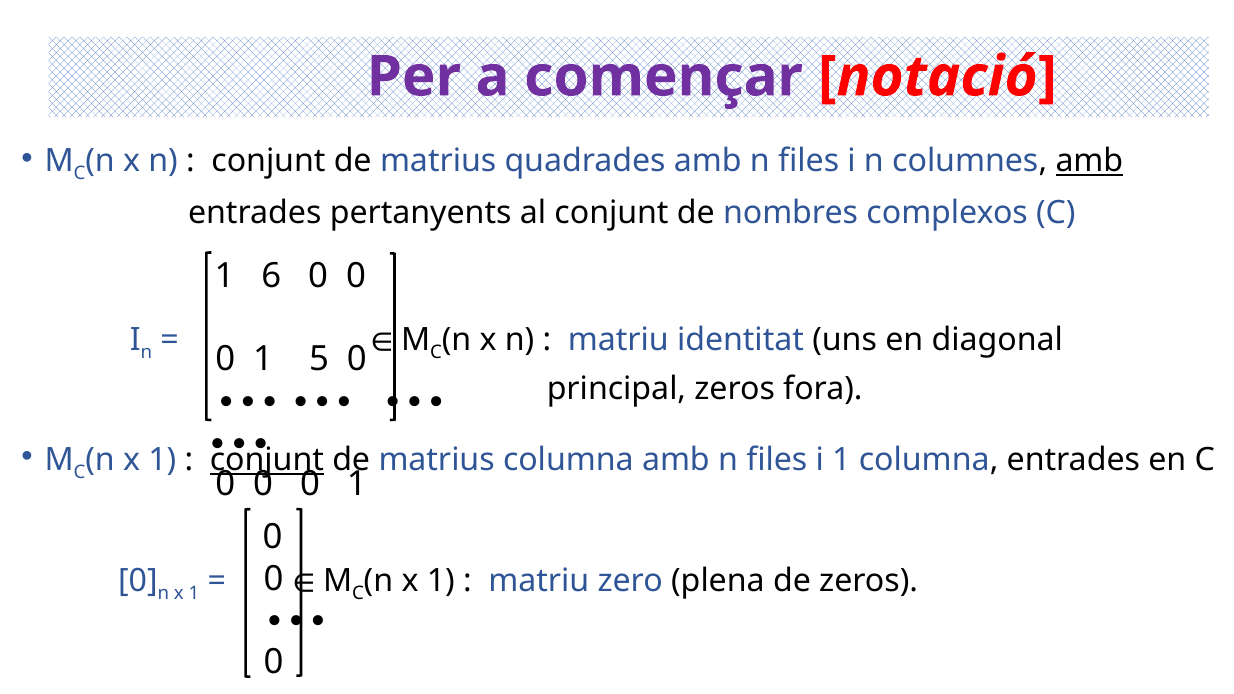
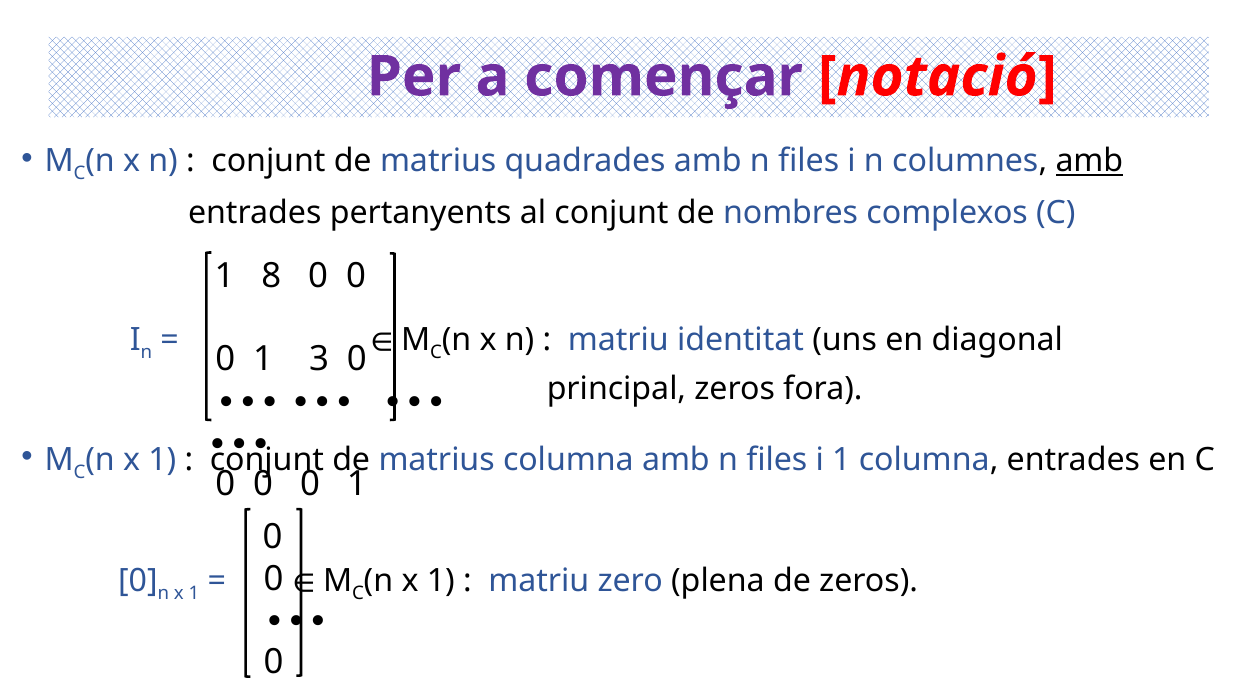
6: 6 -> 8 (271, 276)
5: 5 -> 3 (319, 359)
conjunt underline: present -> none (267, 460)
